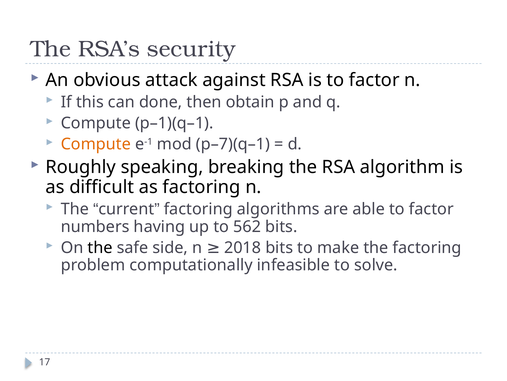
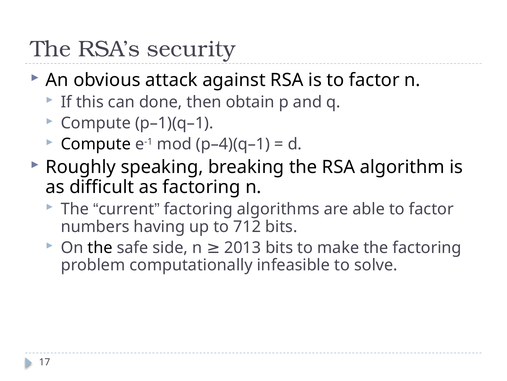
Compute colour: orange -> black (96, 144)
p–7)(q–1: p–7)(q–1 -> p–4)(q–1 (233, 144)
562: 562 -> 712 (247, 226)
2018: 2018 -> 2013 (243, 247)
